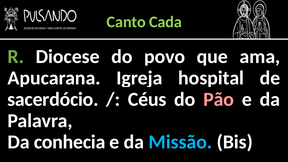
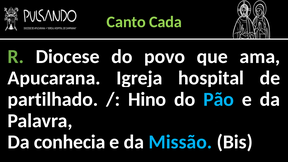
sacerdócio: sacerdócio -> partilhado (53, 99)
Céus: Céus -> Hino (147, 99)
Pão colour: pink -> light blue (219, 99)
